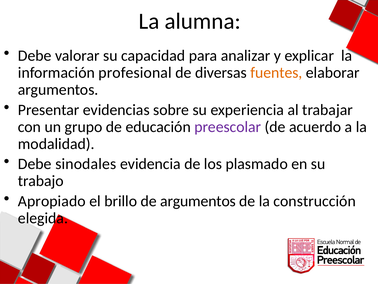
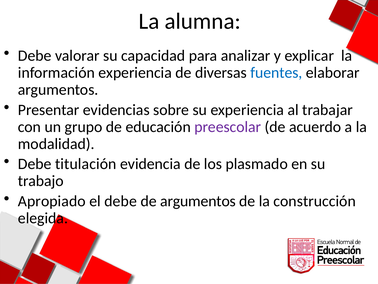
información profesional: profesional -> experiencia (135, 73)
fuentes colour: orange -> blue (276, 73)
sinodales: sinodales -> titulación (86, 164)
el brillo: brillo -> debe (121, 201)
